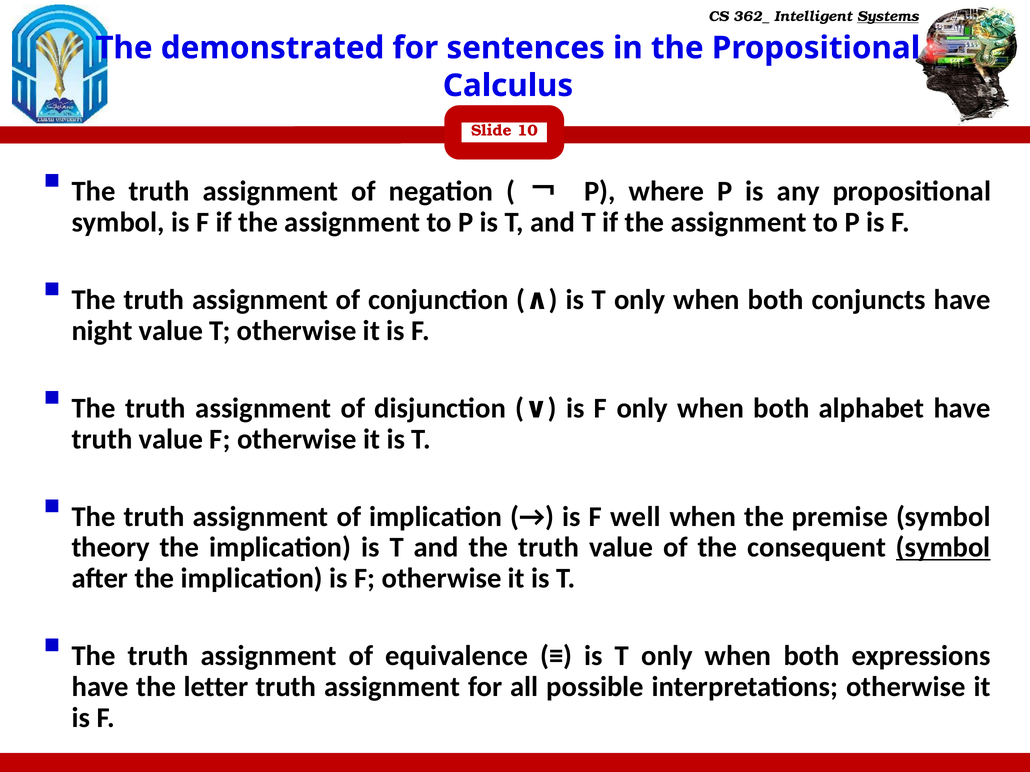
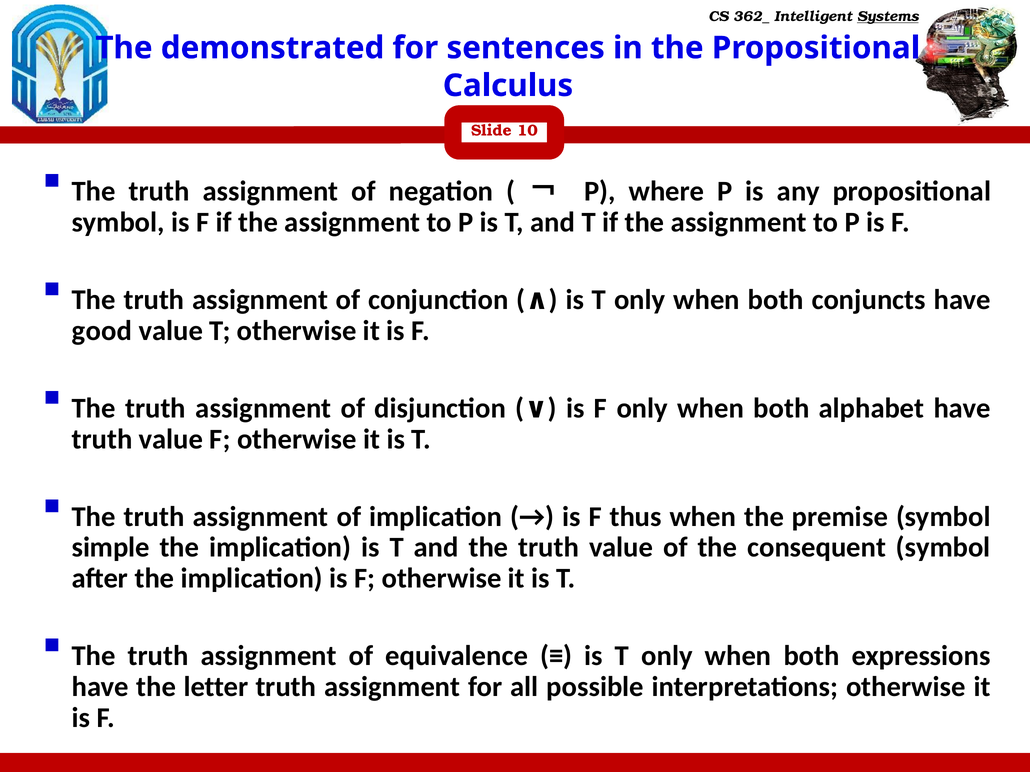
night: night -> good (102, 331)
well: well -> thus (636, 517)
theory: theory -> simple (111, 548)
symbol underline: present -> none (943, 548)
